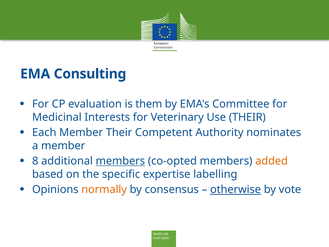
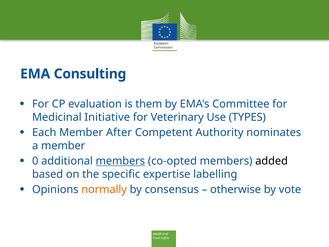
Interests: Interests -> Initiative (107, 117)
Use THEIR: THEIR -> TYPES (247, 117)
Member Their: Their -> After (119, 132)
8: 8 -> 0 (35, 161)
added colour: orange -> black (272, 161)
otherwise underline: present -> none (236, 189)
